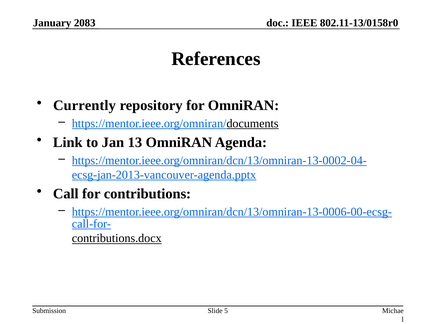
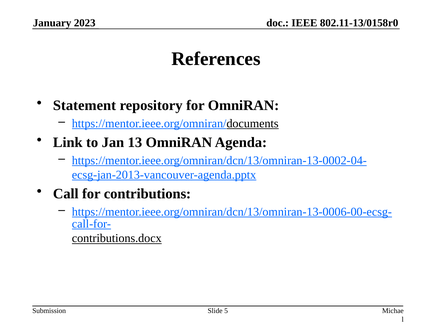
2083: 2083 -> 2023 (85, 23)
Currently: Currently -> Statement (84, 105)
